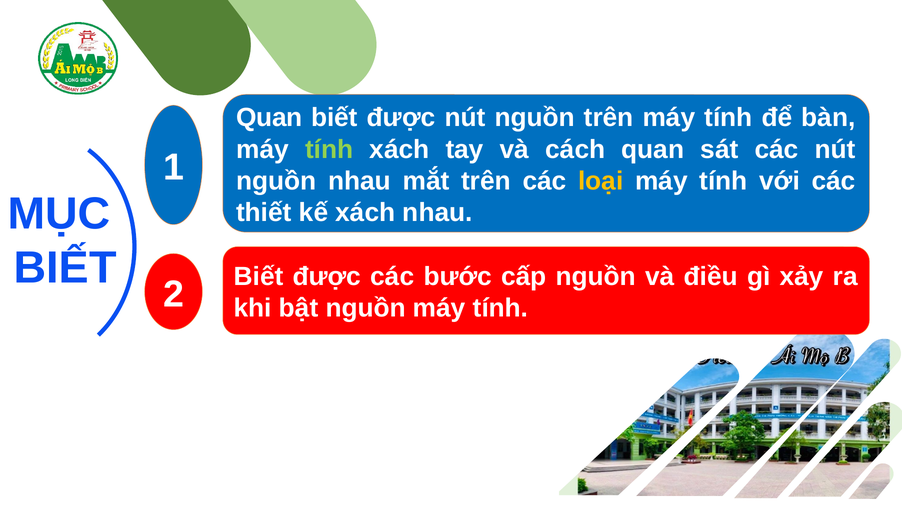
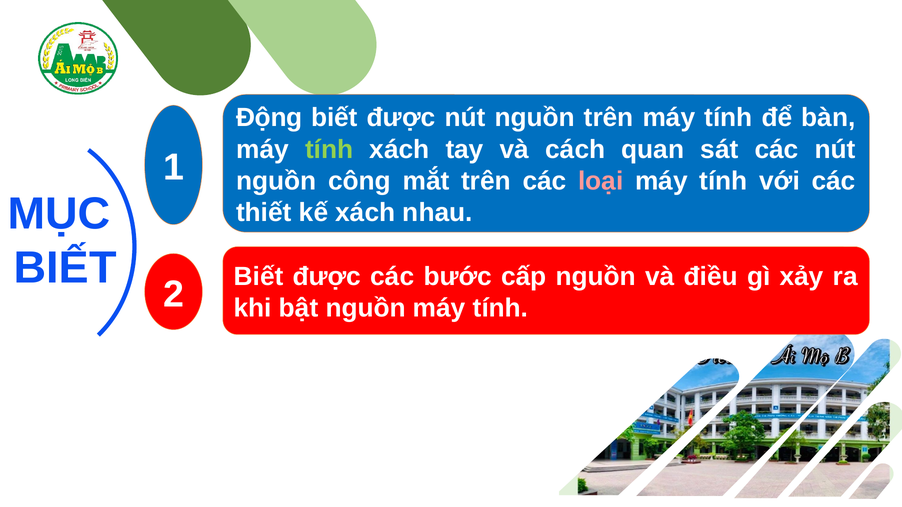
Quan: Quan -> Động (269, 118)
nguồn nhau: nhau -> công (360, 181)
loại colour: yellow -> pink (601, 181)
